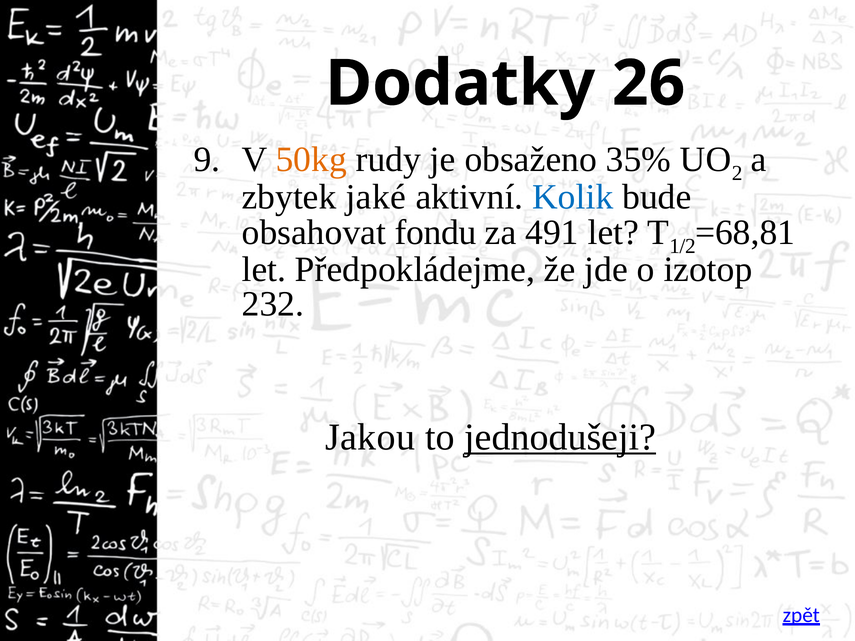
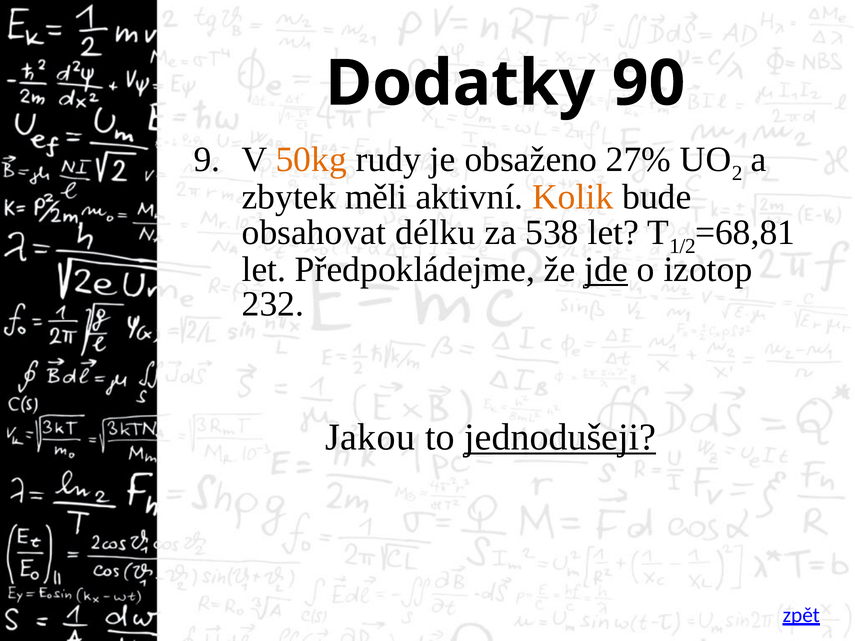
26: 26 -> 90 (649, 84)
35%: 35% -> 27% (638, 160)
jaké: jaké -> měli (376, 197)
Kolik colour: blue -> orange (573, 197)
fondu: fondu -> délku (435, 232)
491: 491 -> 538 (552, 232)
jde underline: none -> present (606, 270)
